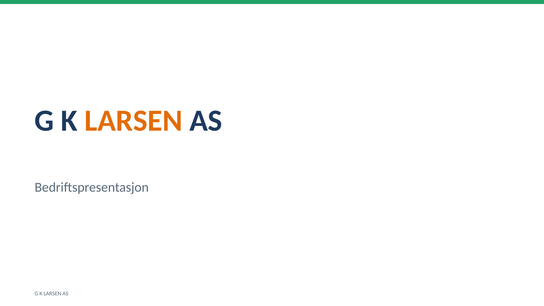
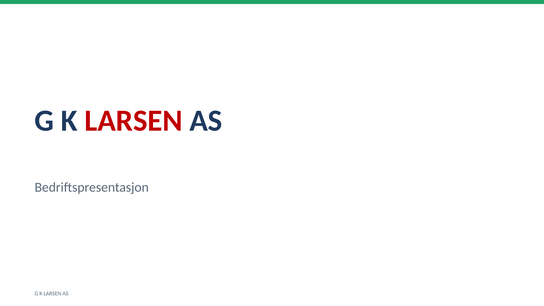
LARSEN colour: orange -> red (134, 121)
